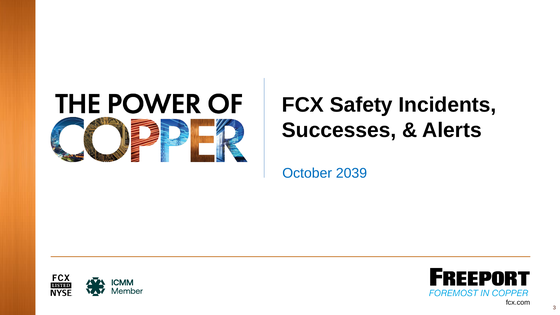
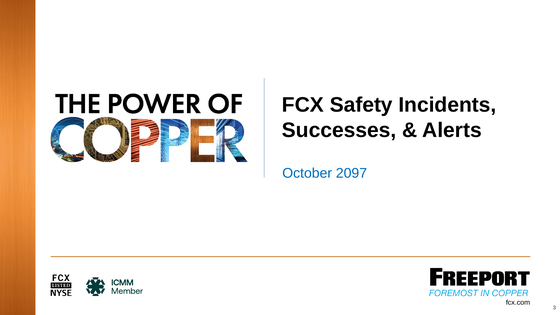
2039: 2039 -> 2097 (351, 173)
